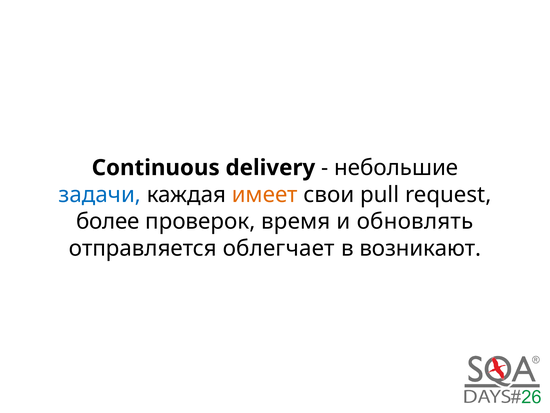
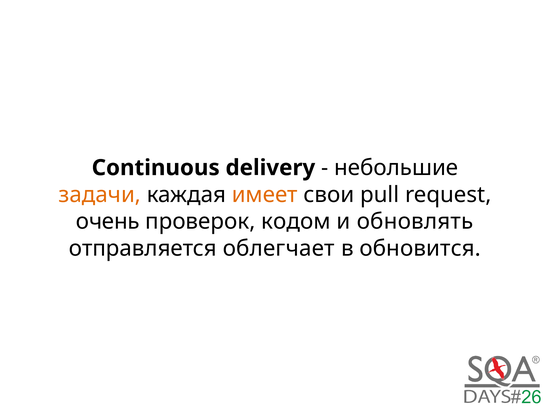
задачи colour: blue -> orange (100, 194)
более: более -> очень (108, 221)
время: время -> кодом (296, 221)
возникают: возникают -> обновится (420, 248)
